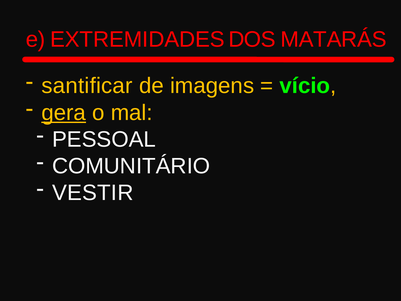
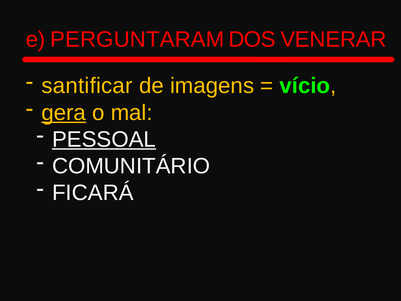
EXTREMIDADES: EXTREMIDADES -> PERGUNTARAM (137, 39)
MATARÁS: MATARÁS -> VENERAR (333, 39)
PESSOAL underline: none -> present (104, 139)
VESTIR: VESTIR -> FICARÁ (93, 193)
